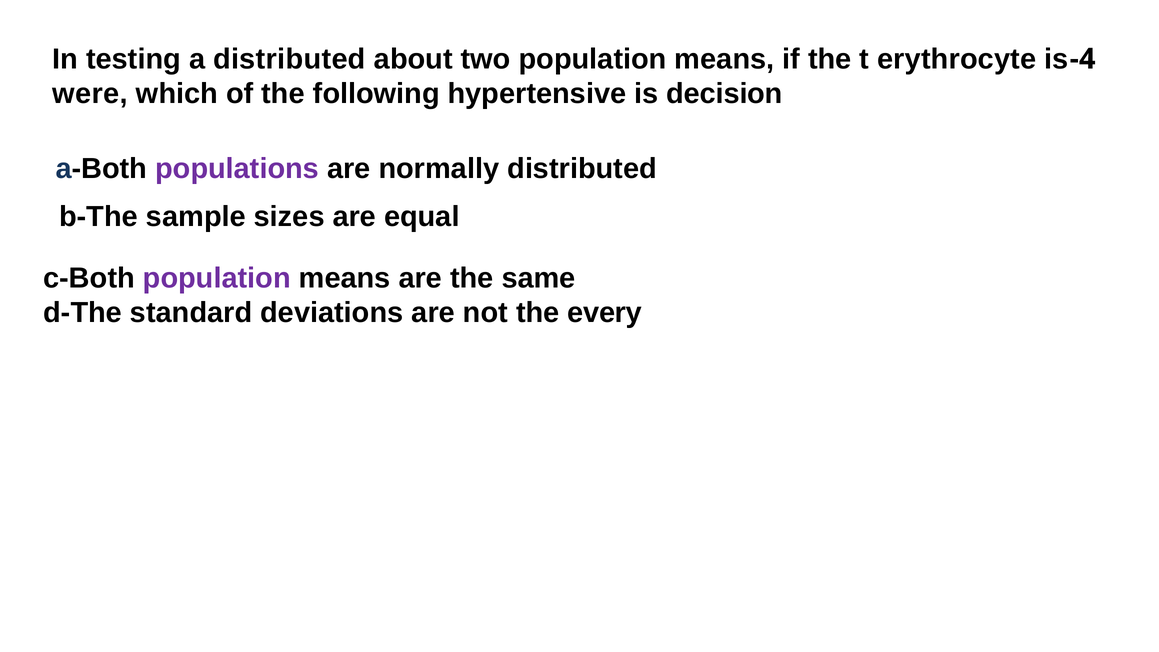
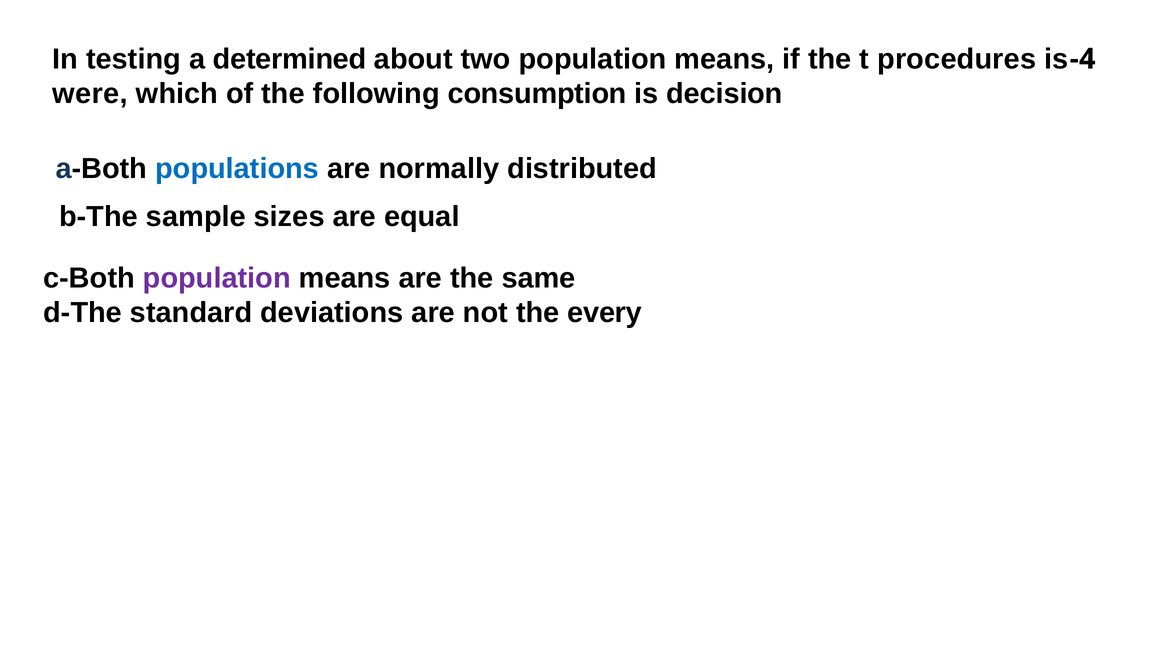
a distributed: distributed -> determined (290, 59)
erythrocyte: erythrocyte -> procedures (957, 59)
hypertensive: hypertensive -> consumption (537, 94)
populations colour: purple -> blue (237, 168)
